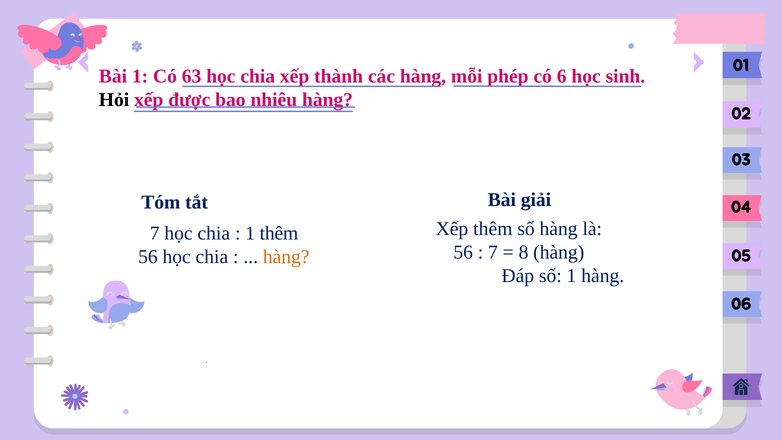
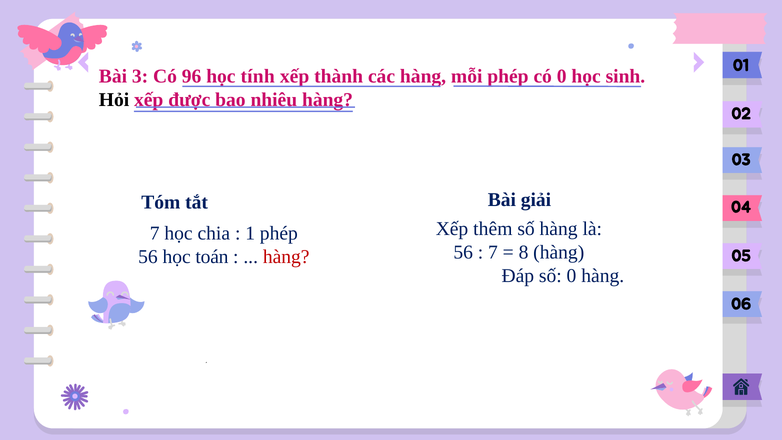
Bài 1: 1 -> 3 (140, 76)
63: 63 -> 96 (192, 76)
chia: chia -> tính (258, 76)
có 6: 6 -> 0 (562, 76)
1 thêm: thêm -> phép (279, 233)
56 học chia: chia -> toán (212, 257)
hàng colour: orange -> red (286, 257)
số 1: 1 -> 0 (571, 276)
